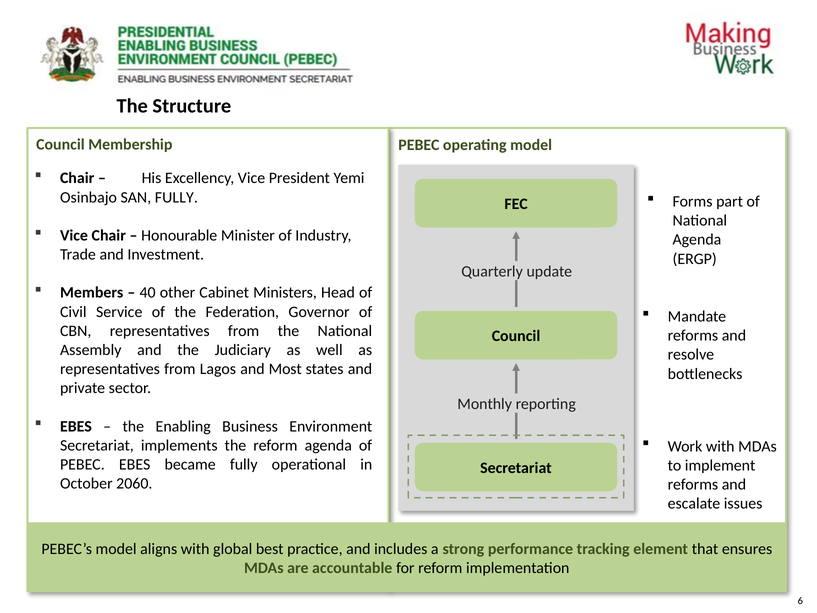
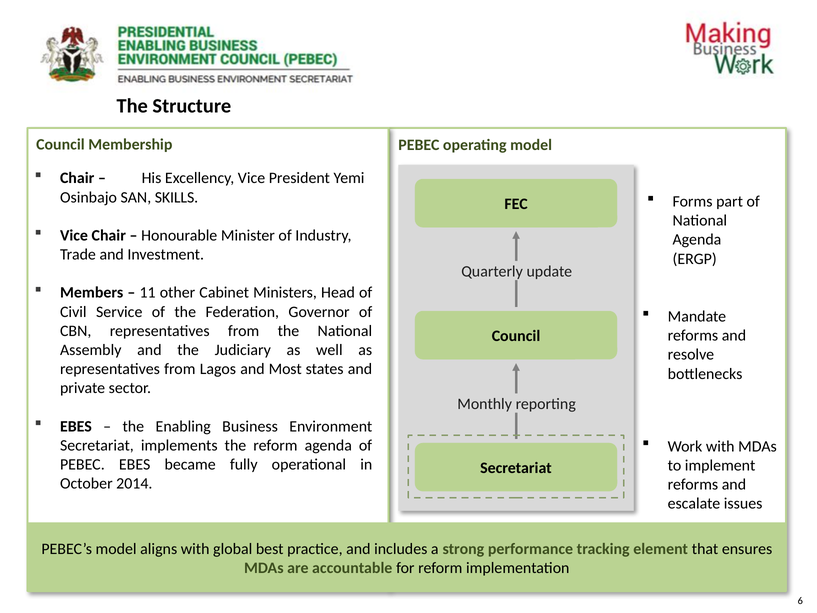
SAN FULLY: FULLY -> SKILLS (176, 197)
40: 40 -> 11 (148, 293)
2060: 2060 -> 2014 (134, 483)
